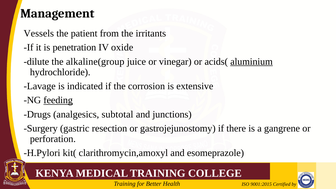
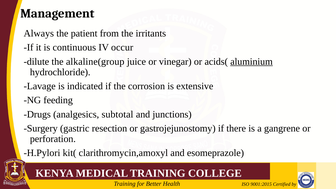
Vessels: Vessels -> Always (39, 33)
penetration: penetration -> continuous (74, 47)
oxide: oxide -> occur (122, 47)
feeding underline: present -> none (58, 100)
